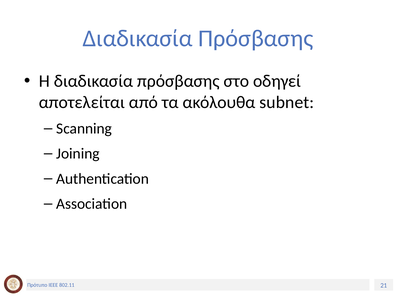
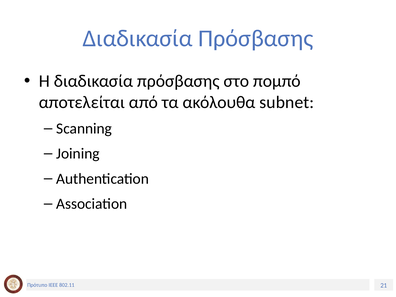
οδηγεί: οδηγεί -> πομπό (277, 81)
